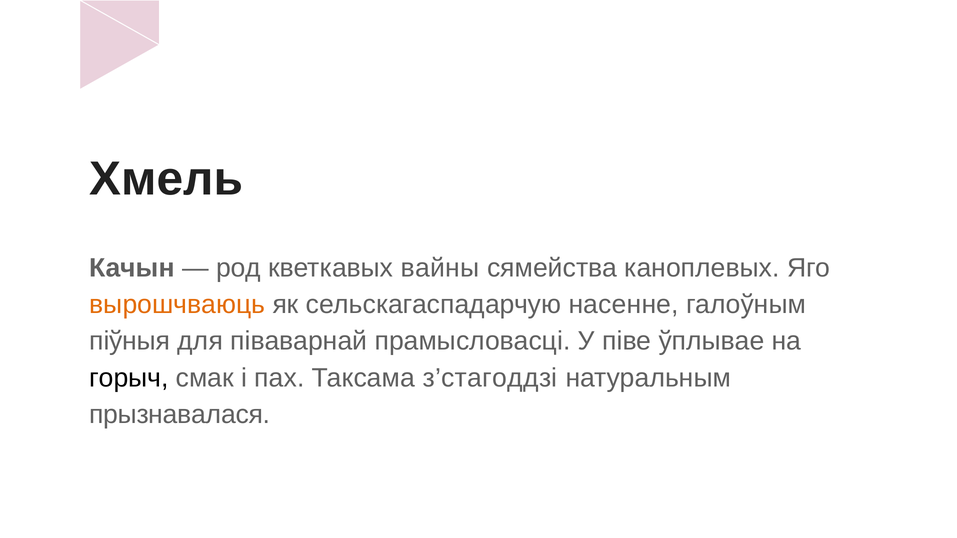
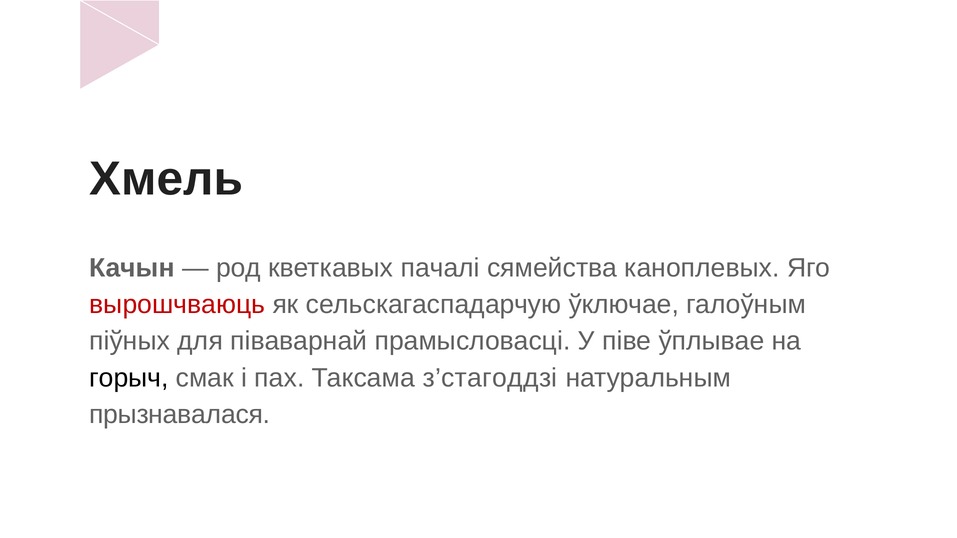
вайны: вайны -> пачалі (440, 268)
вырошчваюць colour: orange -> red (177, 305)
насенне: насенне -> ўключае (624, 305)
піўныя: піўныя -> піўных (130, 341)
